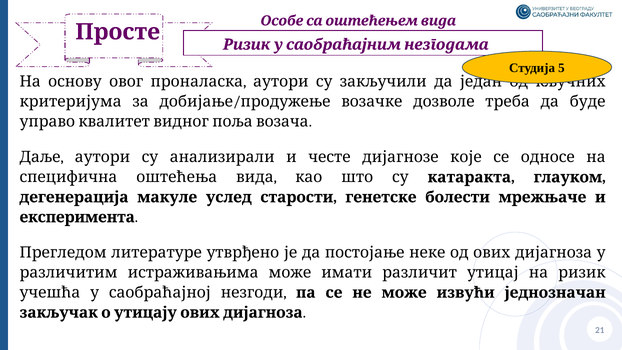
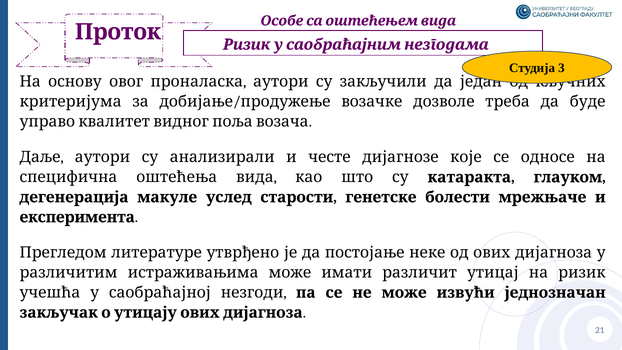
Просте: Просте -> Проток (118, 32)
5: 5 -> 3 (561, 68)
